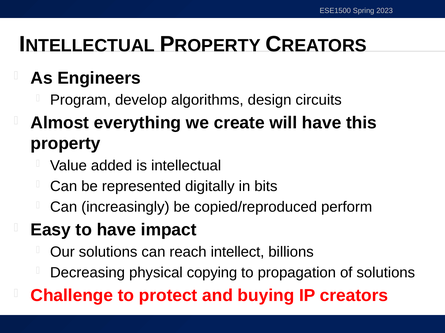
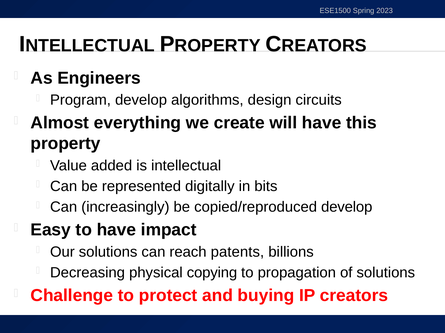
copied/reproduced perform: perform -> develop (347, 207)
intellect: intellect -> patents (237, 252)
